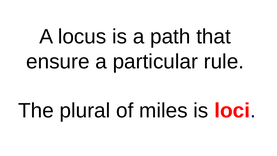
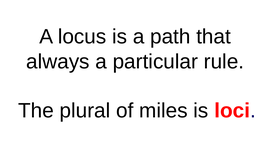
ensure: ensure -> always (58, 62)
